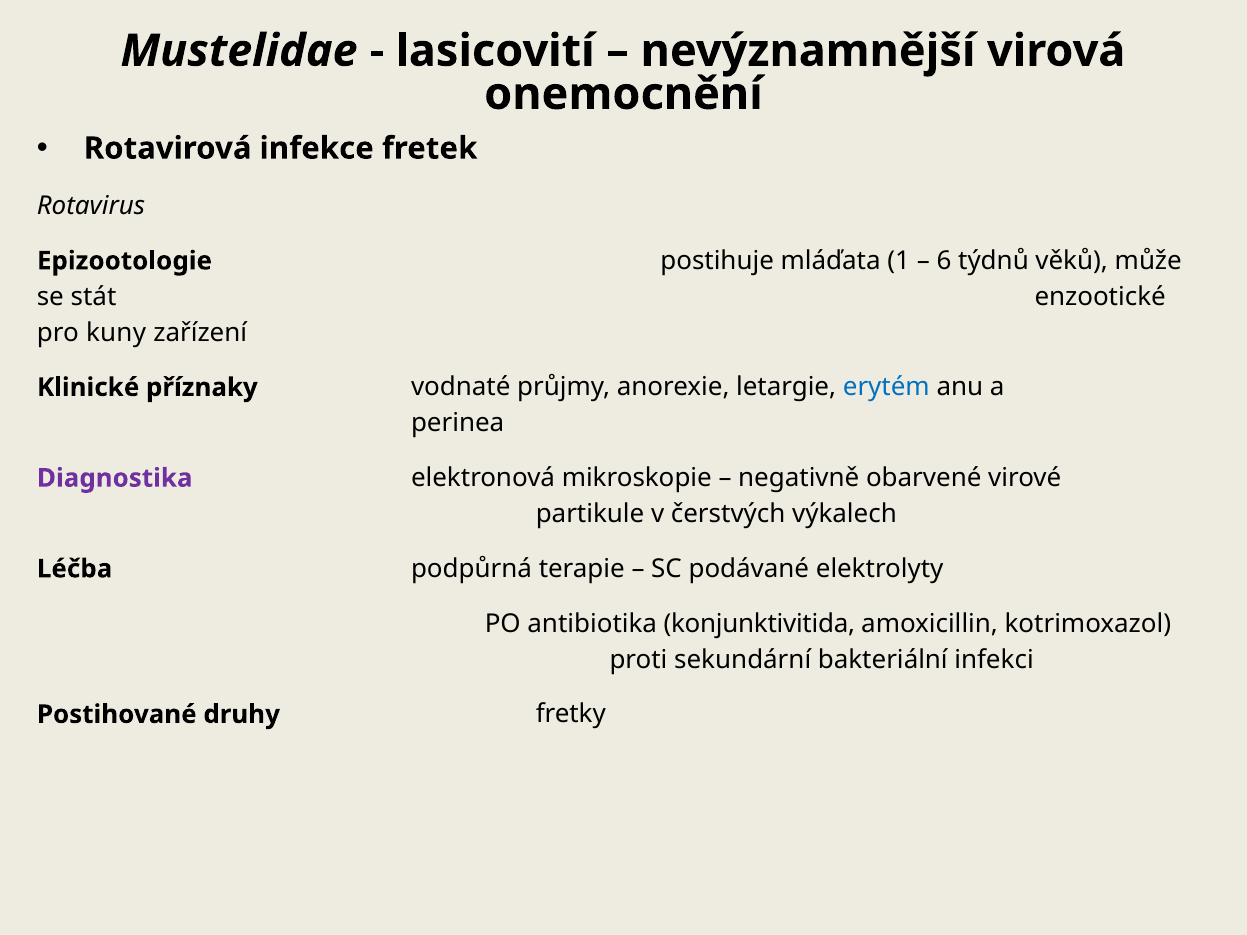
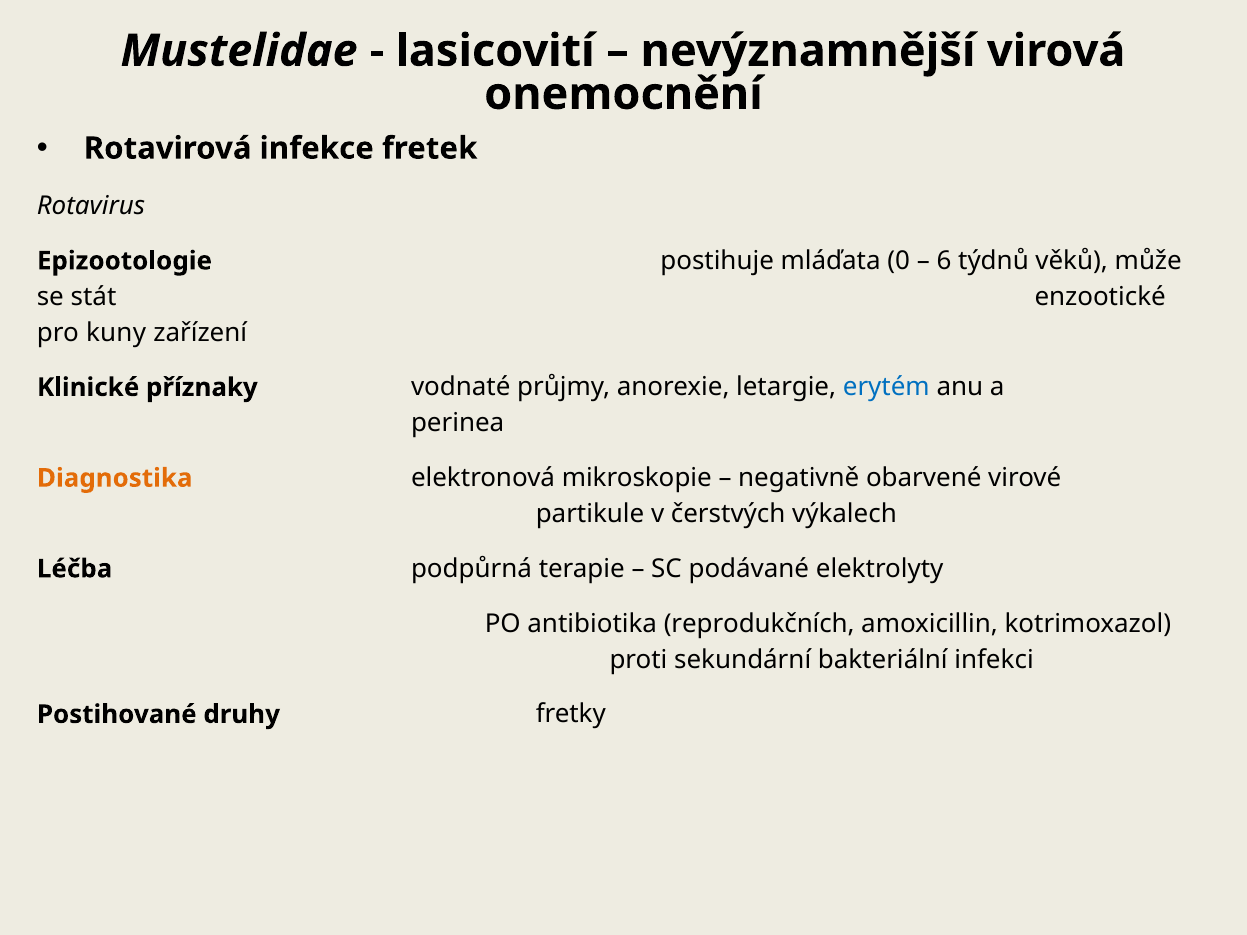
1: 1 -> 0 (899, 261)
Diagnostika colour: purple -> orange (115, 478)
konjunktivitida: konjunktivitida -> reprodukčních (759, 624)
